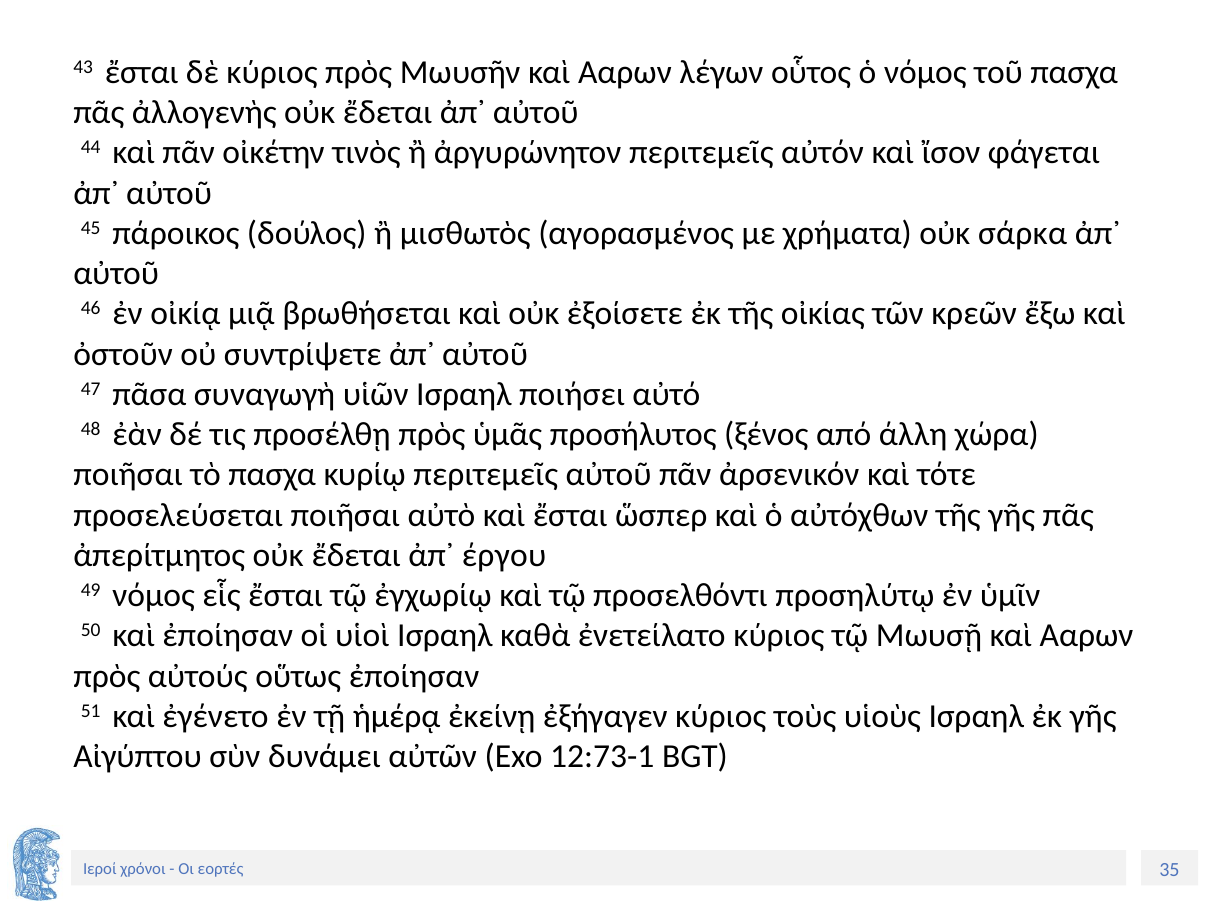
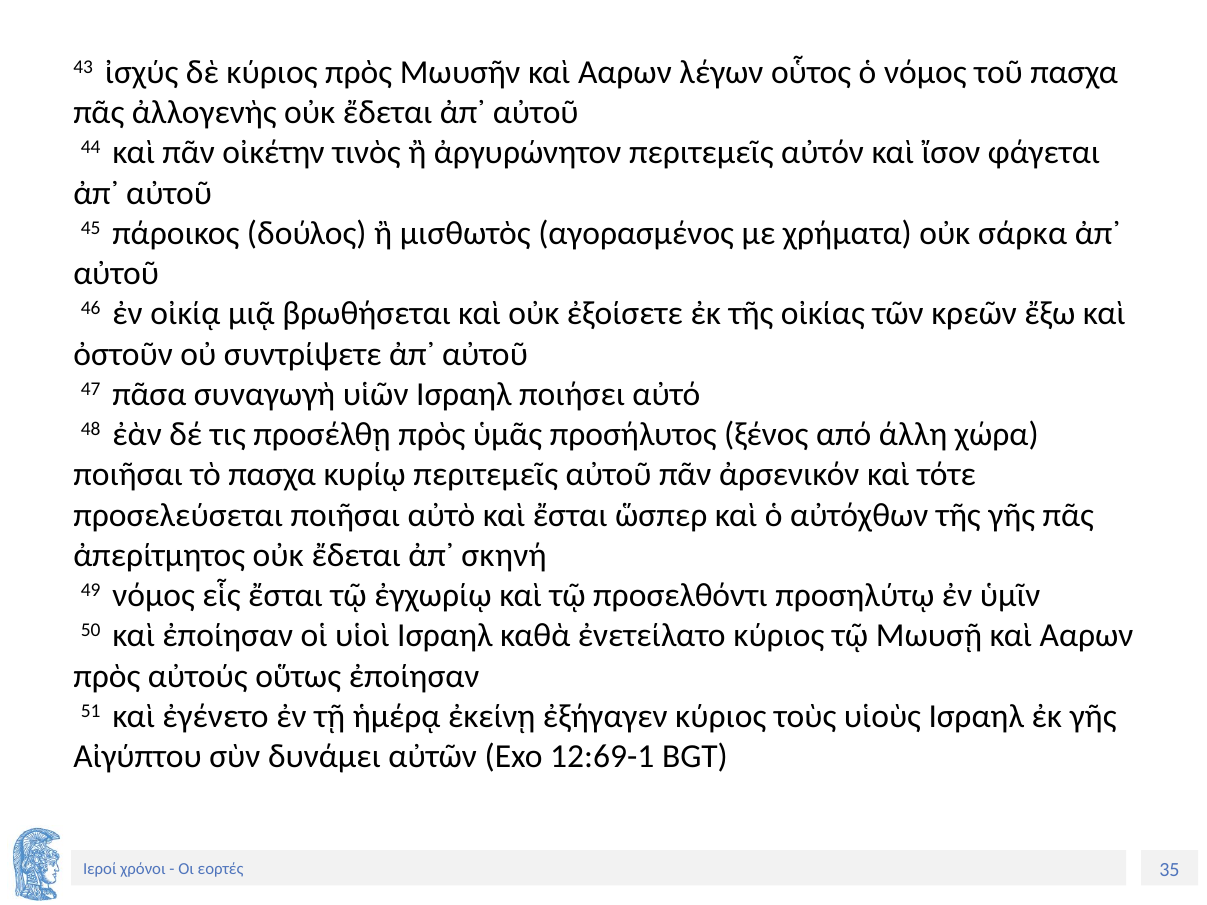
43 ἔσται: ἔσται -> ἰσχύς (142, 72)
έργου: έργου -> σκηνή (504, 555)
12:73-1: 12:73-1 -> 12:69-1 (602, 757)
